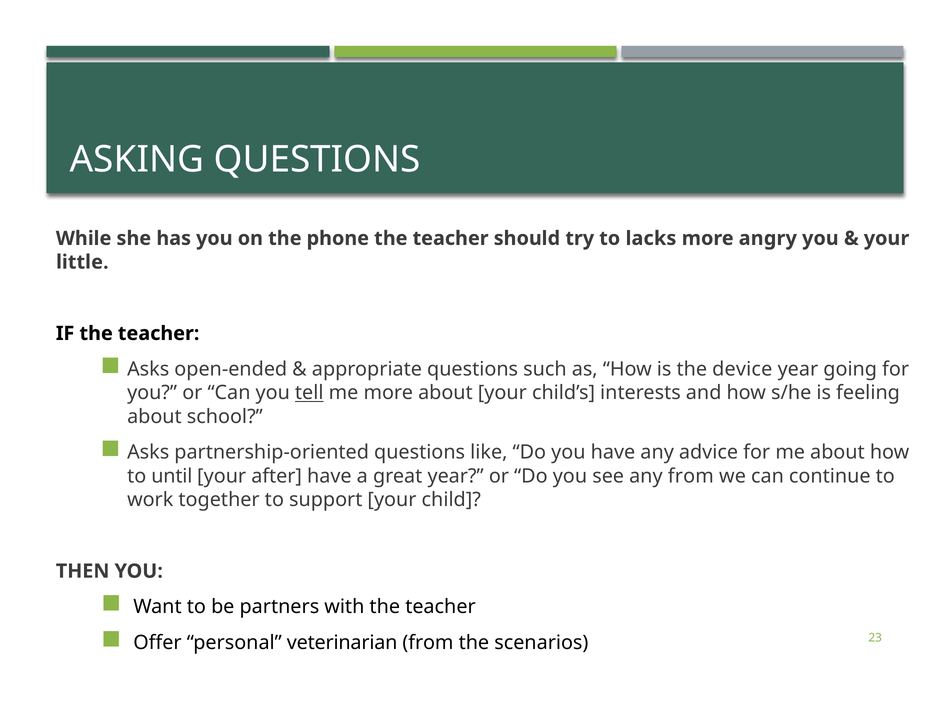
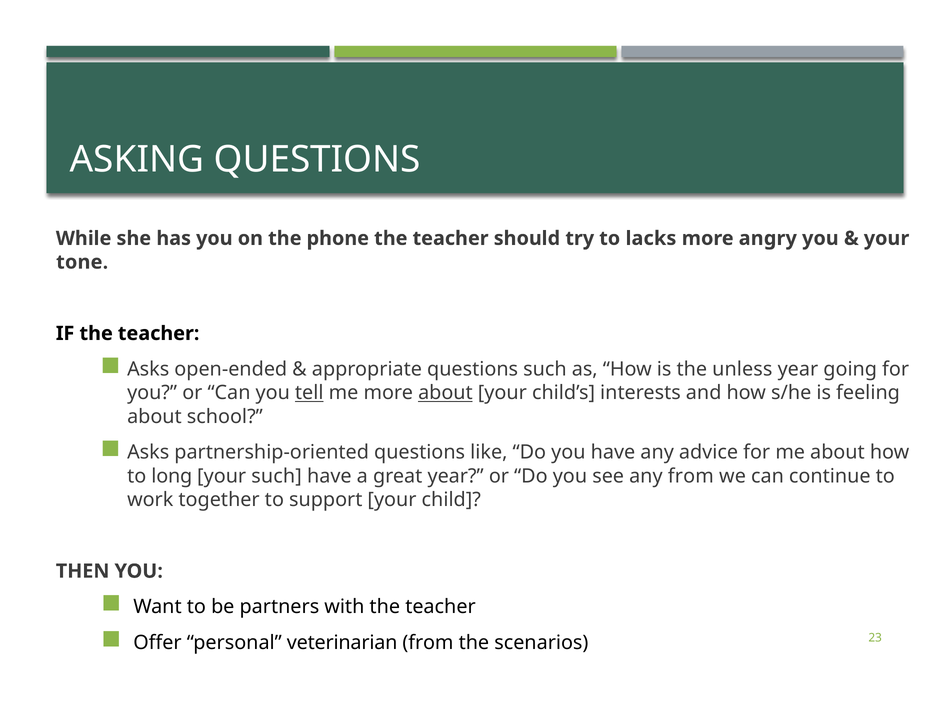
little: little -> tone (82, 262)
device: device -> unless (742, 369)
about underline: none -> present (445, 393)
until: until -> long (172, 476)
your after: after -> such (277, 476)
